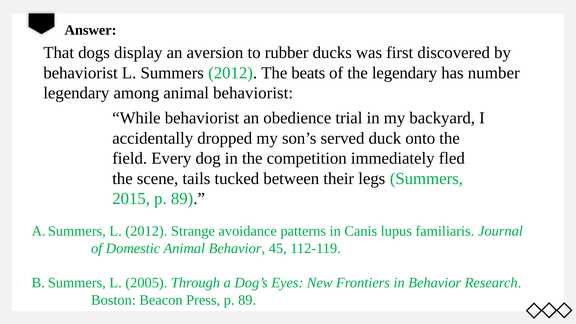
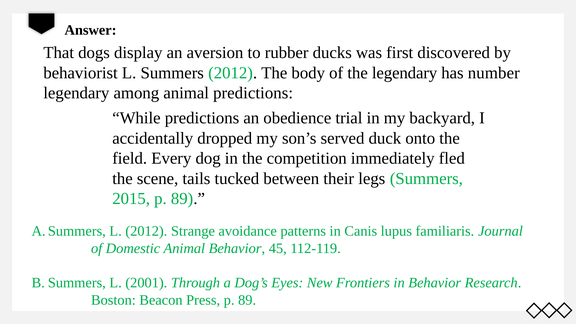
beats: beats -> body (308, 73)
animal behaviorist: behaviorist -> predictions (253, 93)
While behaviorist: behaviorist -> predictions (202, 118)
2005: 2005 -> 2001 (146, 283)
